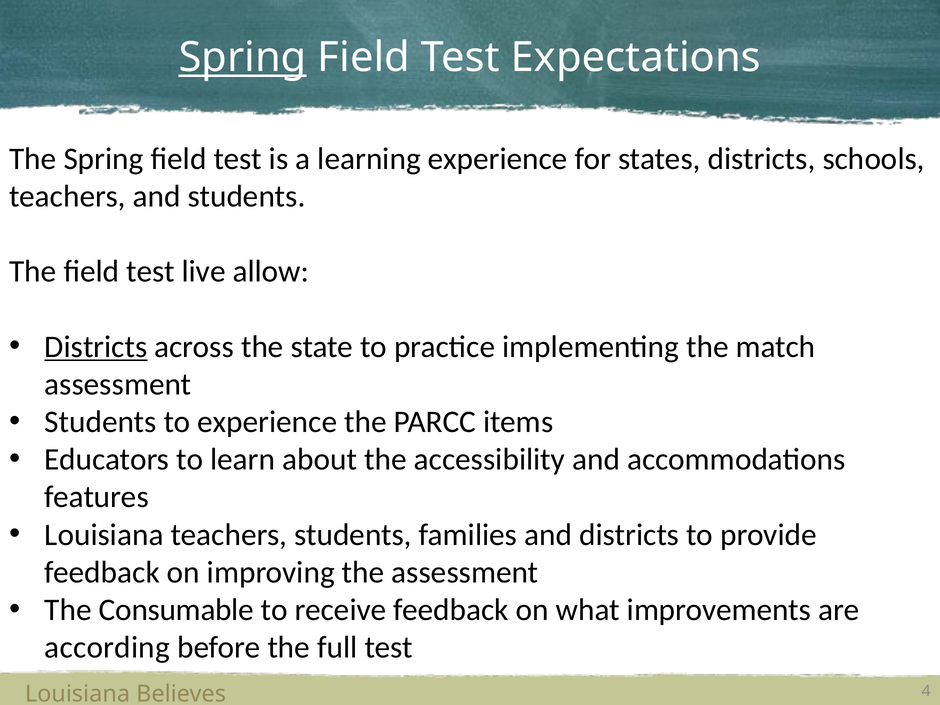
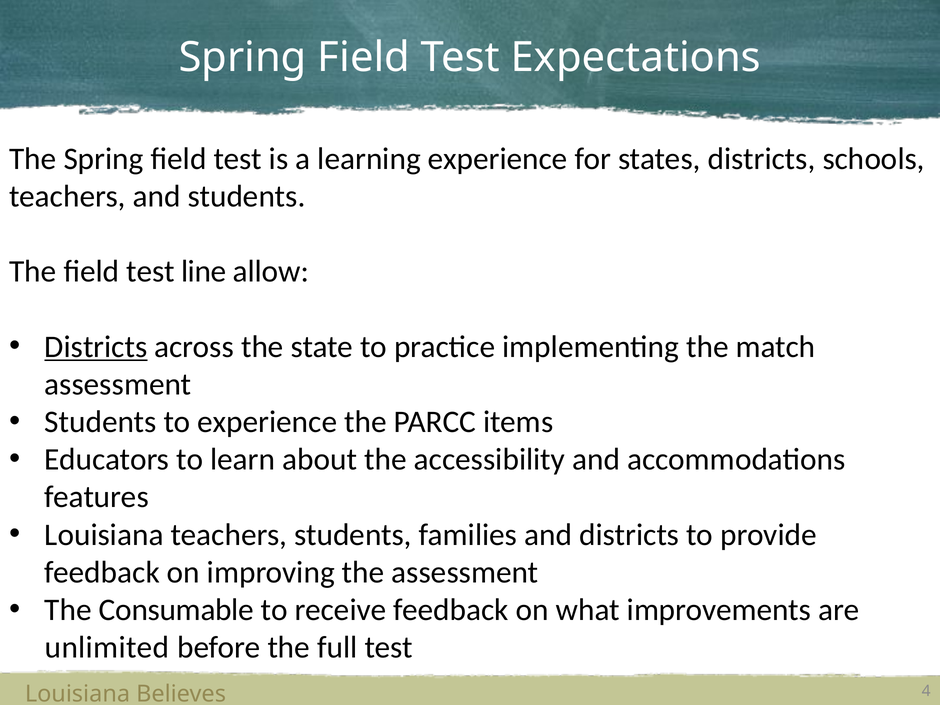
Spring underline: present -> none (243, 58)
live: live -> line (204, 272)
according: according -> unlimited (107, 648)
